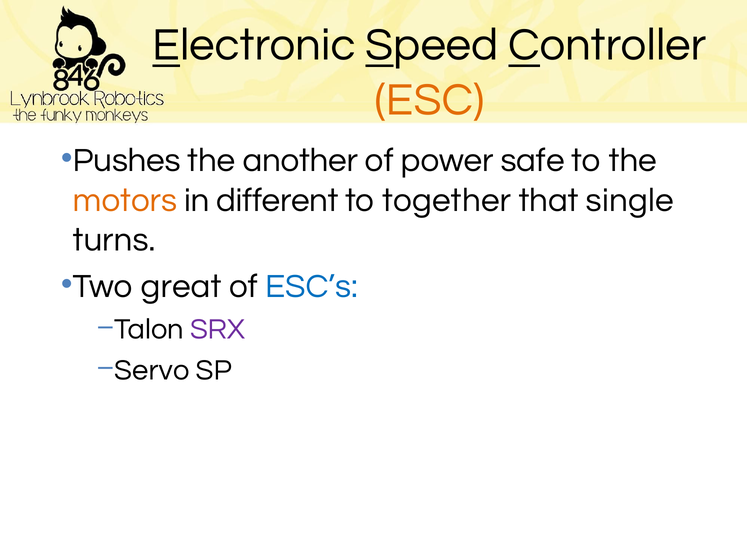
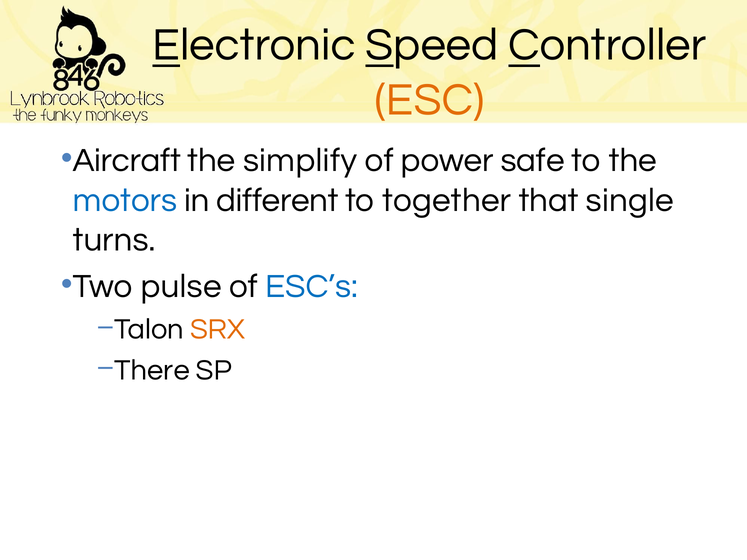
Pushes: Pushes -> Aircraft (127, 160)
another: another -> simplify (300, 160)
motors colour: orange -> blue (125, 200)
great: great -> pulse (181, 287)
SRX colour: purple -> orange (218, 330)
Servo: Servo -> There (152, 370)
